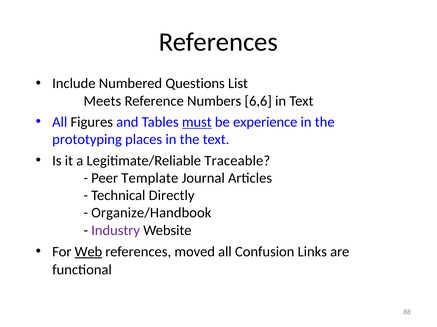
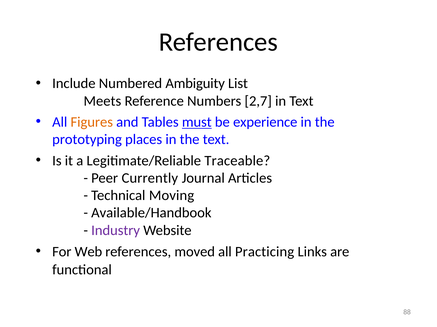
Questions: Questions -> Ambiguity (195, 84)
6,6: 6,6 -> 2,7 (258, 101)
Figures colour: black -> orange (92, 122)
Template: Template -> Currently (150, 178)
Directly: Directly -> Moving (172, 196)
Organize/Handbook: Organize/Handbook -> Available/Handbook (151, 213)
Web underline: present -> none (88, 252)
Confusion: Confusion -> Practicing (265, 252)
